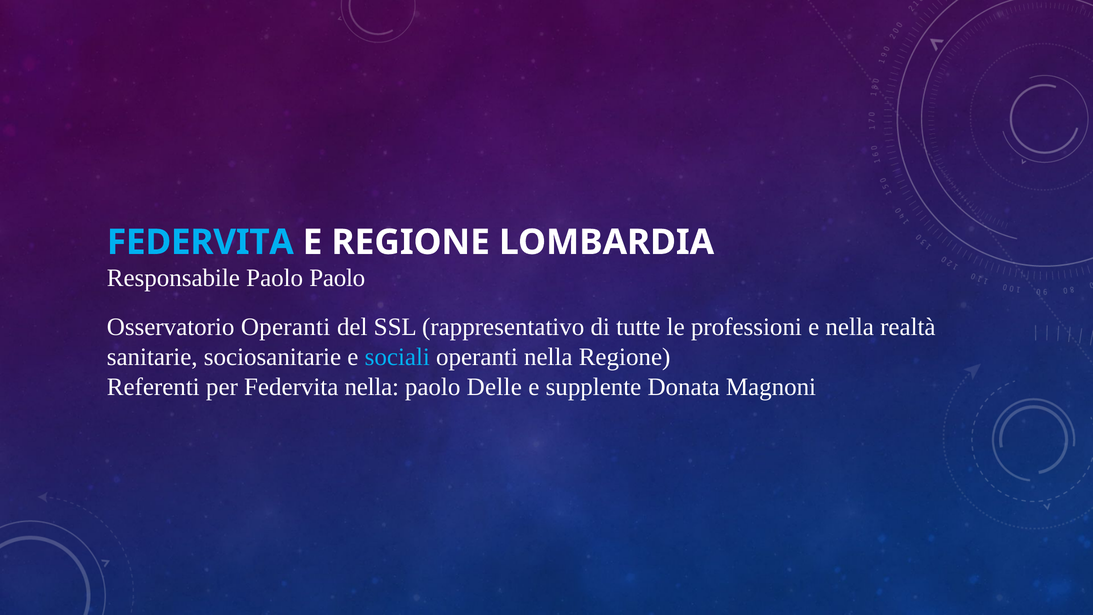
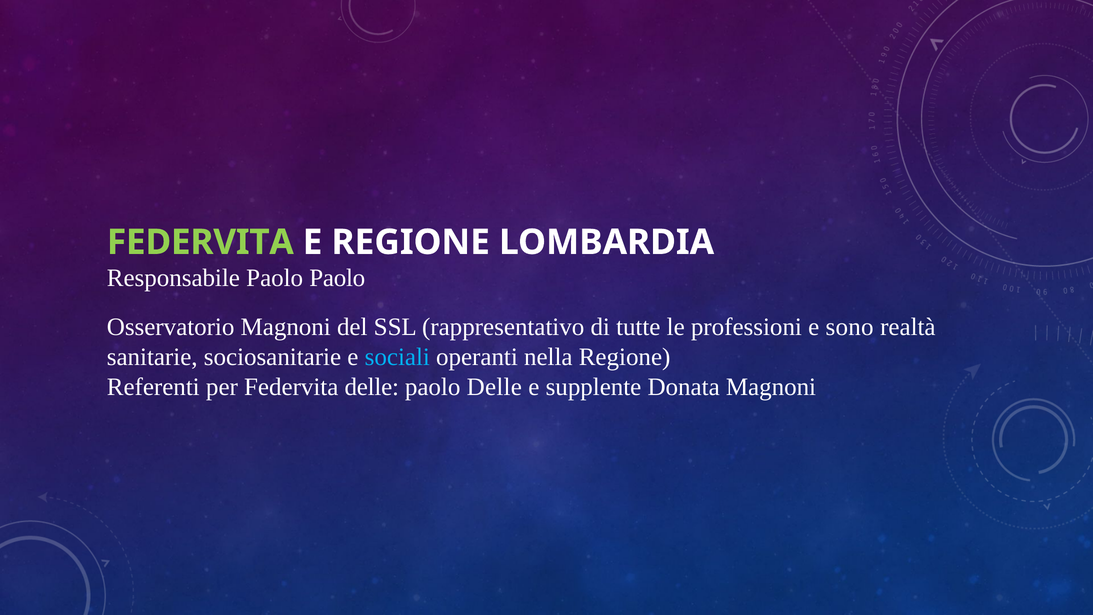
FEDERVITA colour: light blue -> light green (200, 242)
Osservatorio Operanti: Operanti -> Magnoni (286, 327)
e nella: nella -> sono (850, 327)
Federvita nella: nella -> delle (372, 387)
